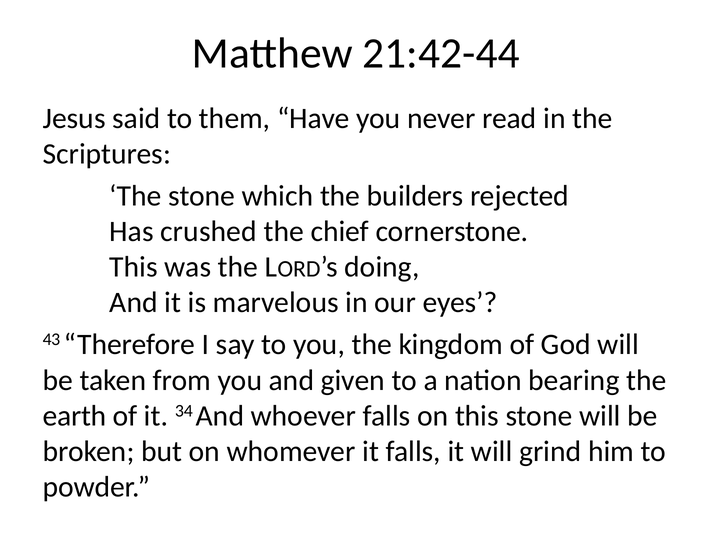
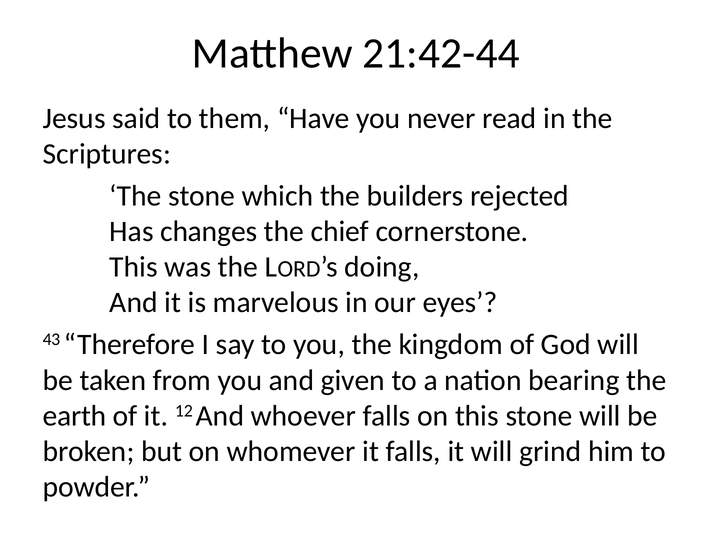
crushed: crushed -> changes (209, 232)
34: 34 -> 12 (184, 411)
